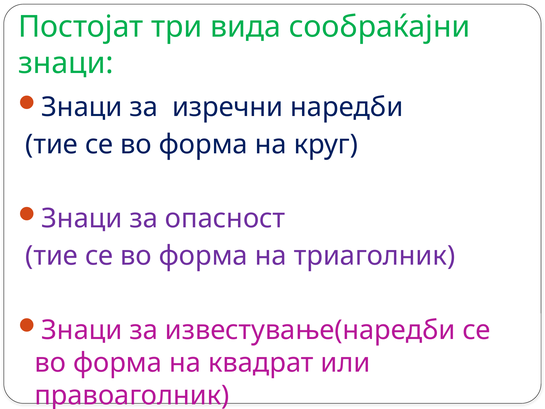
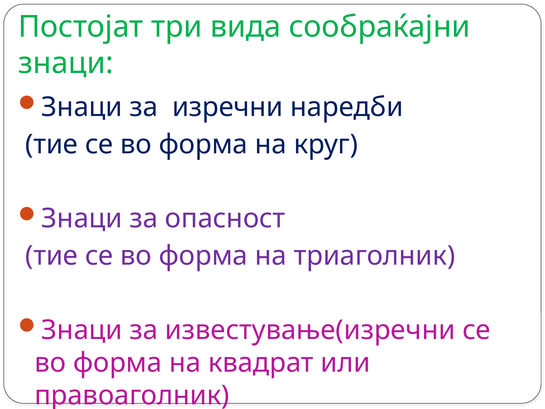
известување(наредби: известување(наредби -> известување(изречни (310, 330)
